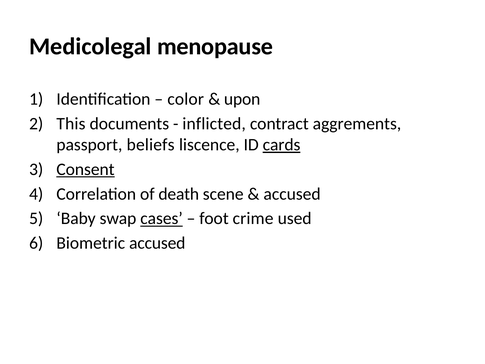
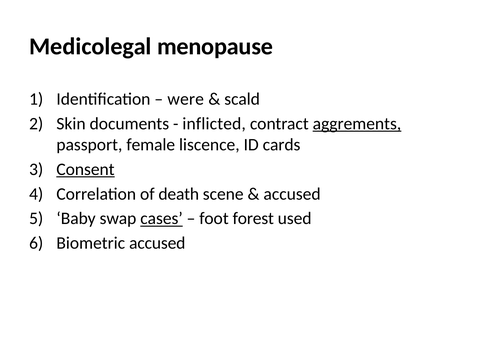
color: color -> were (186, 99)
upon: upon -> scald (242, 99)
This: This -> Skin (71, 124)
aggrements underline: none -> present (357, 124)
beliefs: beliefs -> female (151, 145)
cards underline: present -> none (282, 145)
crime: crime -> forest (253, 218)
